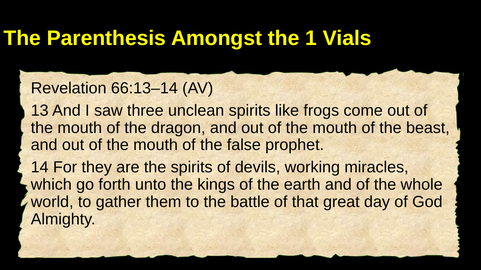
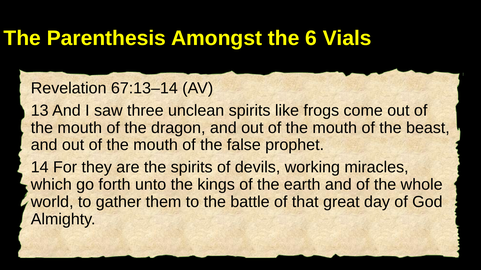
1: 1 -> 6 (311, 38)
66:13–14: 66:13–14 -> 67:13–14 (144, 88)
